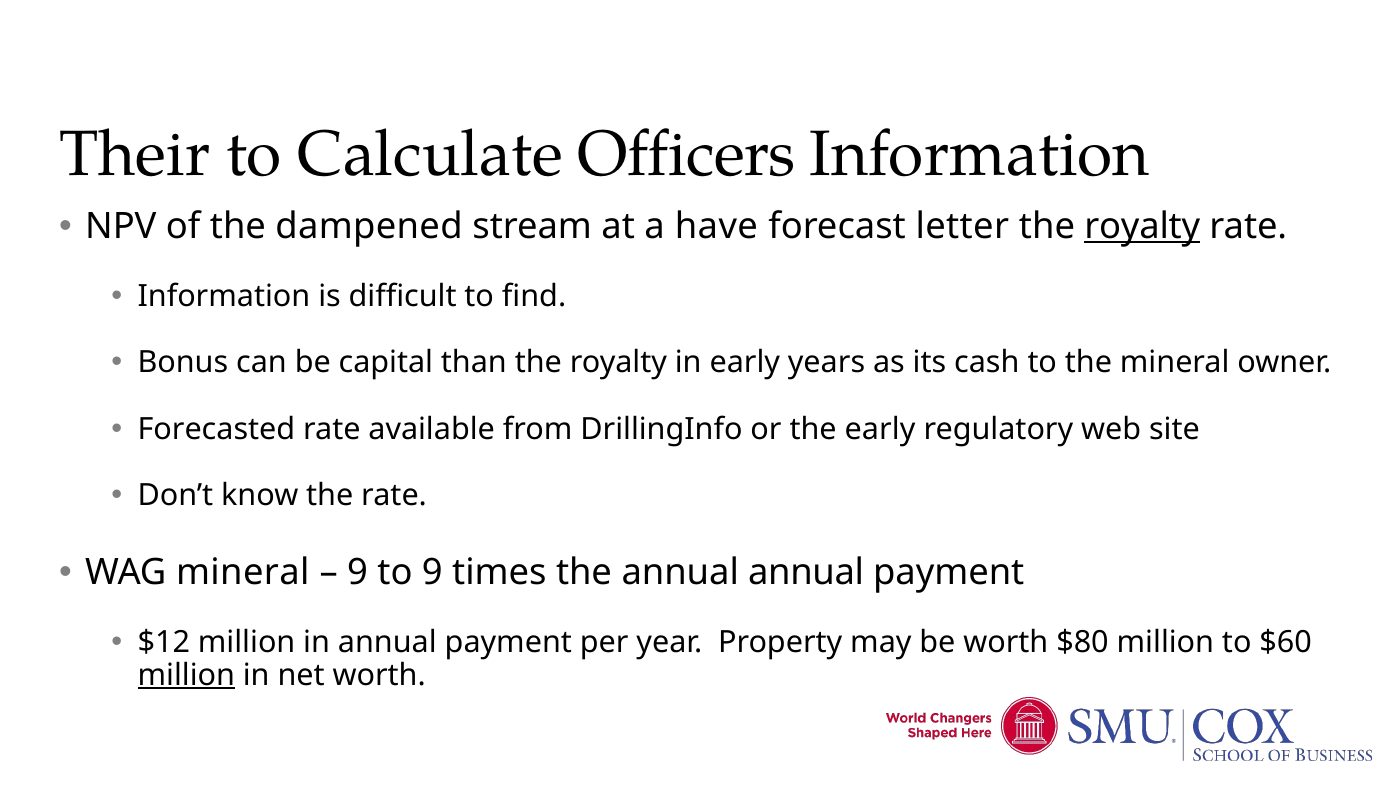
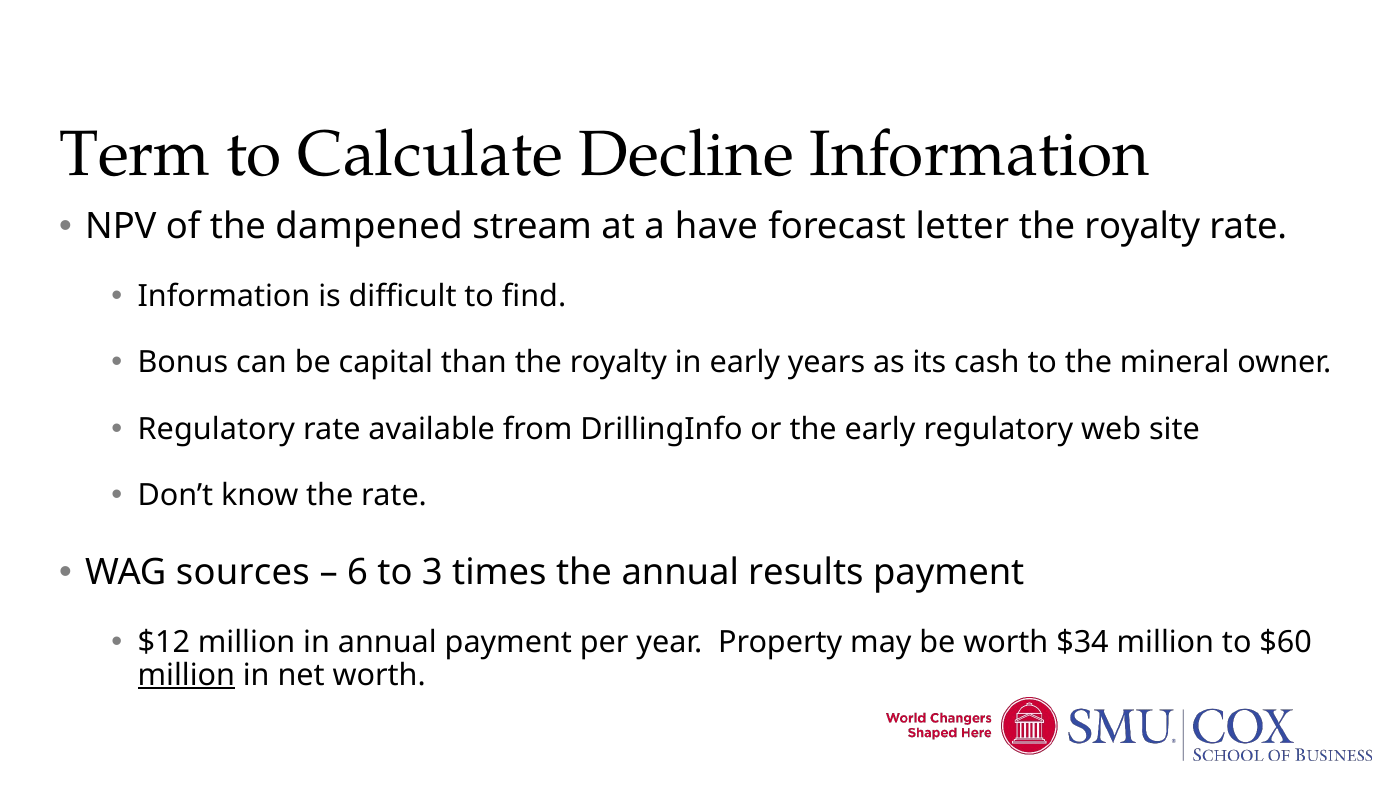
Their: Their -> Term (135, 155)
Officers: Officers -> Decline (686, 155)
royalty underline: present -> none (1142, 227)
Forecasted: Forecasted -> Regulatory (216, 429)
WAG mineral: mineral -> sources (243, 572)
9: 9 -> 6 (358, 572)
to 9: 9 -> 3 (432, 572)
annual annual: annual -> results (806, 572)
$80: $80 -> $34 (1082, 642)
